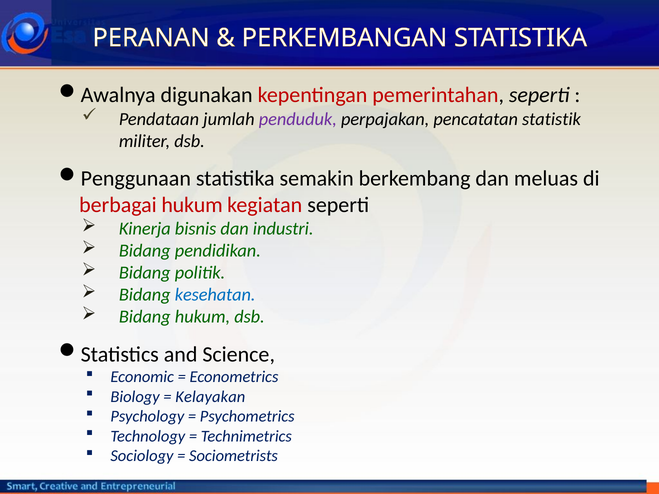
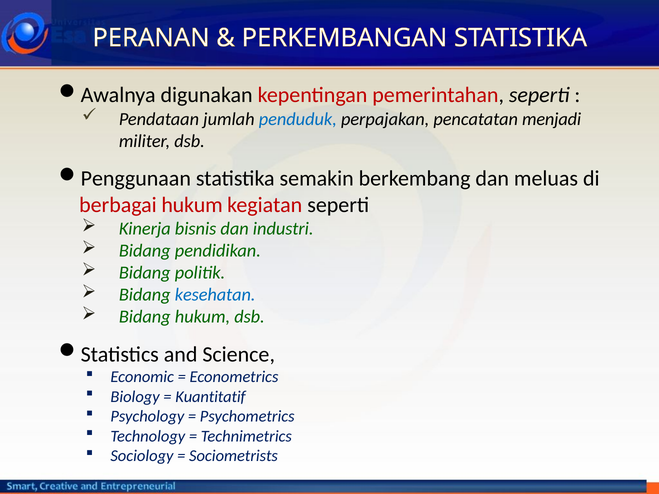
penduduk colour: purple -> blue (298, 119)
statistik: statistik -> menjadi (552, 119)
Kelayakan: Kelayakan -> Kuantitatif (210, 397)
